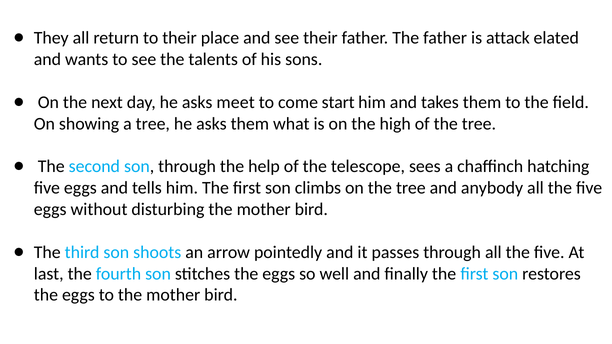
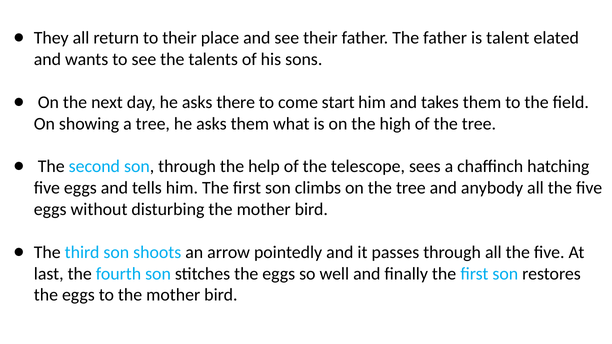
attack: attack -> talent (508, 38)
meet: meet -> there (236, 102)
